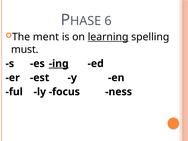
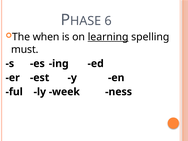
ment: ment -> when (46, 37)
ing underline: present -> none (59, 64)
focus: focus -> week (64, 92)
